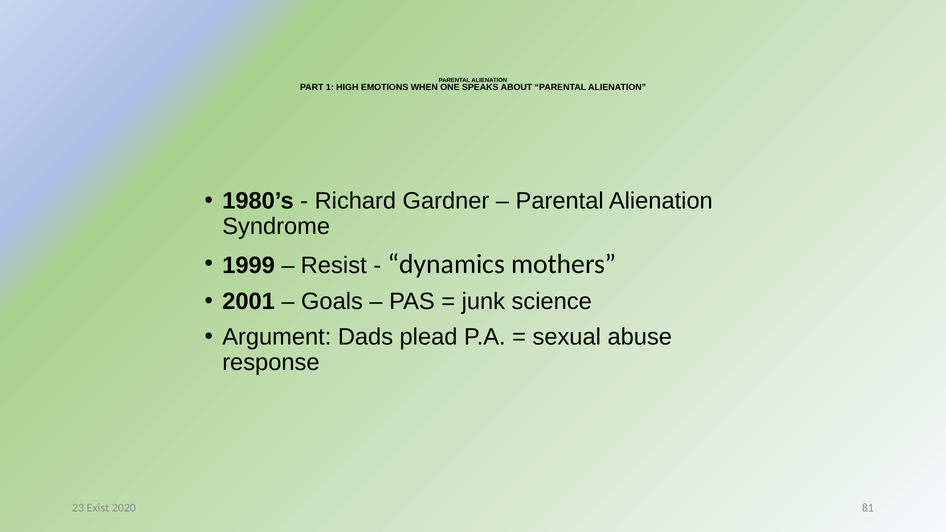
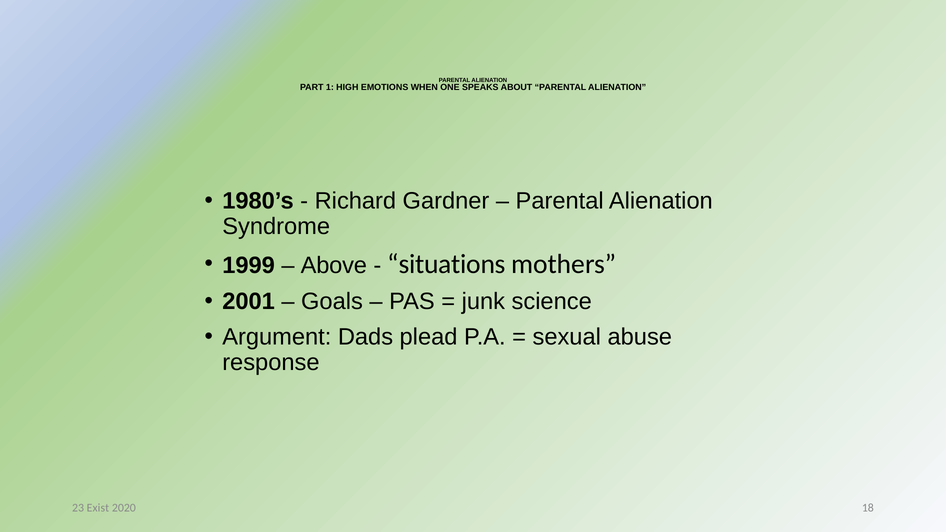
Resist: Resist -> Above (334, 265)
dynamics: dynamics -> situations (447, 264)
81: 81 -> 18 (868, 508)
